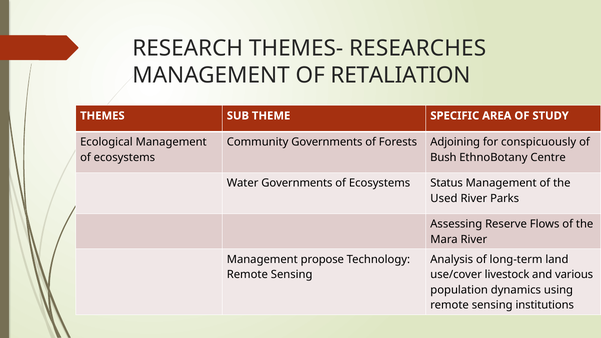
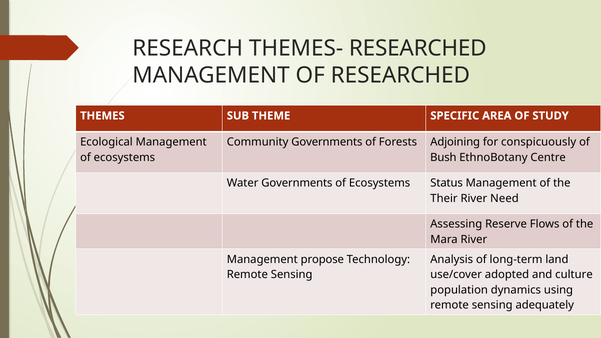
THEMES- RESEARCHES: RESEARCHES -> RESEARCHED (418, 48)
OF RETALIATION: RETALIATION -> RESEARCHED (400, 75)
Used: Used -> Their (444, 198)
Parks: Parks -> Need (505, 198)
livestock: livestock -> adopted (507, 275)
various: various -> culture (574, 275)
institutions: institutions -> adequately (545, 305)
